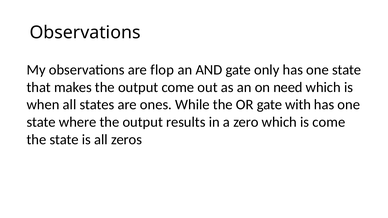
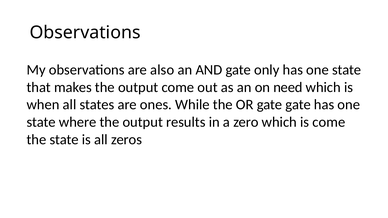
flop: flop -> also (162, 70)
gate with: with -> gate (298, 105)
